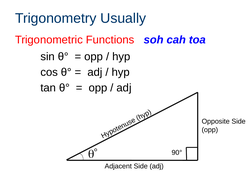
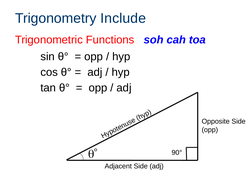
Usually: Usually -> Include (123, 18)
